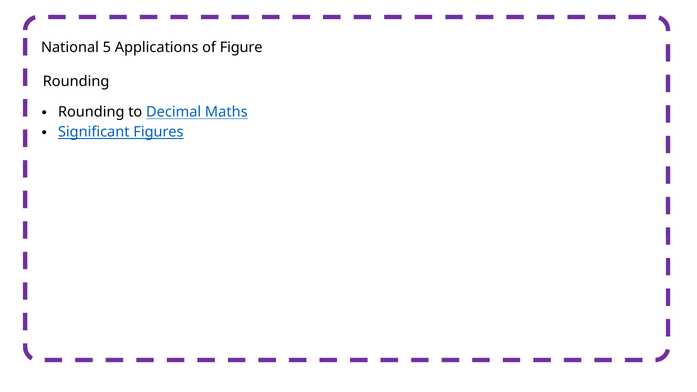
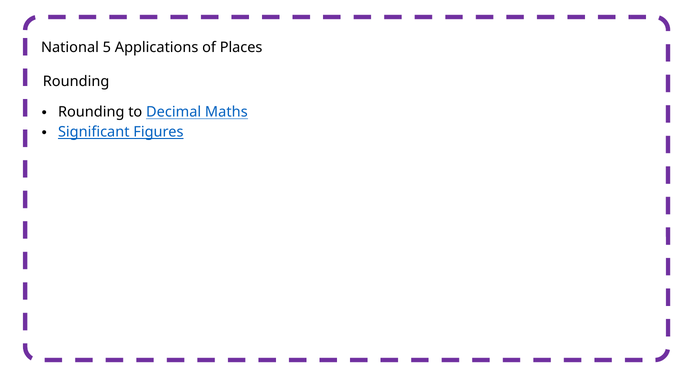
Figure: Figure -> Places (241, 48)
